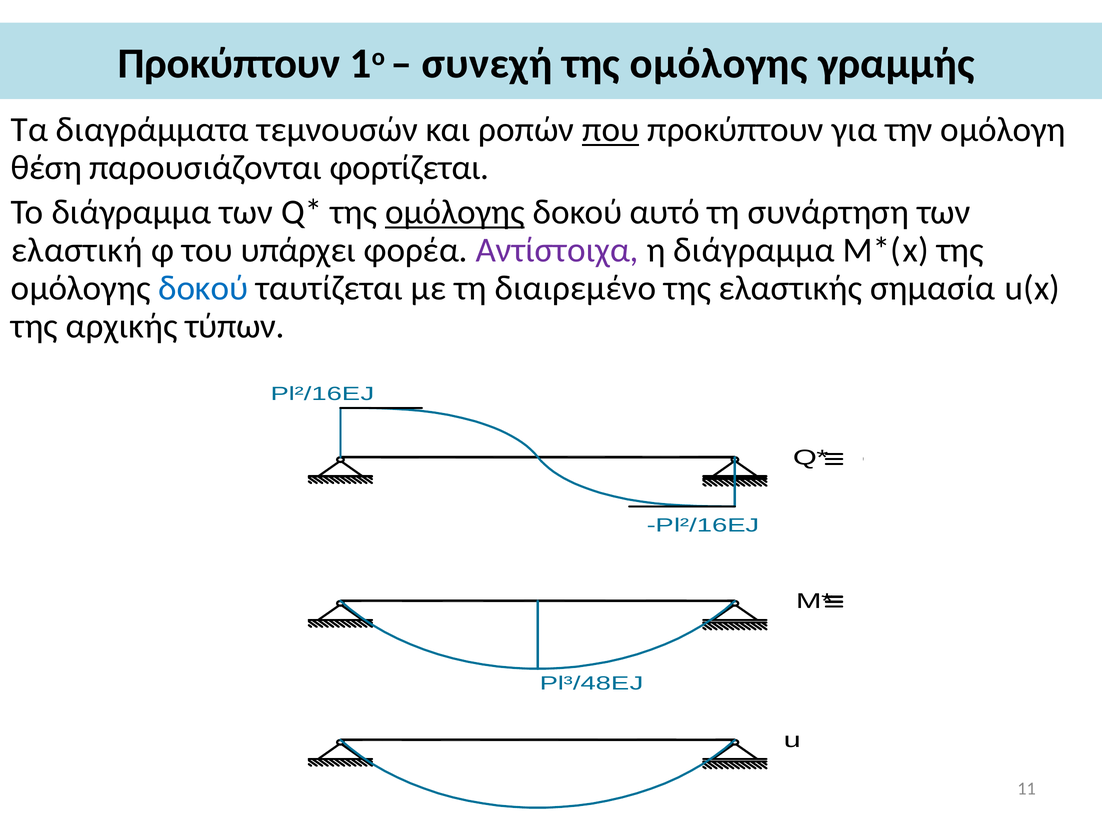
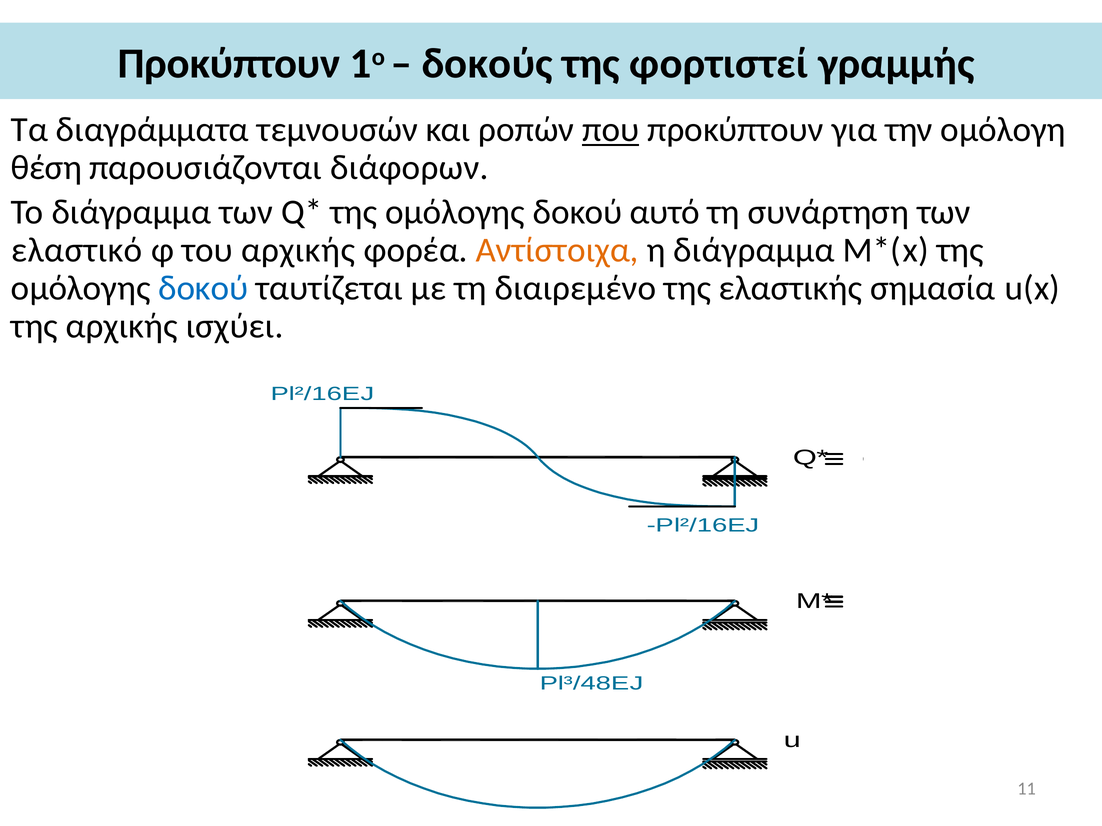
συνεχή: συνεχή -> δοκούς (487, 64)
ομόλογης: ομόλογης -> φορτιστεί (719, 64)
φορτίζεται: φορτίζεται -> διάφορων (409, 168)
ομόλογης underline: present -> none (455, 213)
ελαστική: ελαστική -> ελαστικό (77, 251)
του υπάρχει: υπάρχει -> αρχικής (298, 251)
Αντίστοιχα colour: purple -> orange (557, 251)
τύπων: τύπων -> ισχύει (235, 327)
